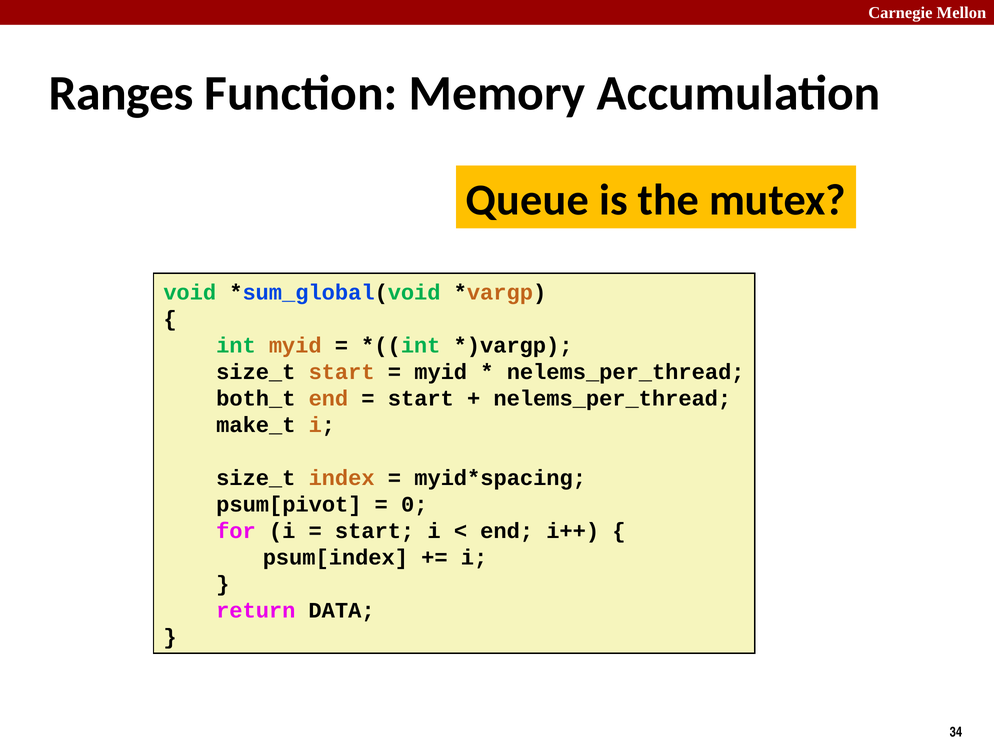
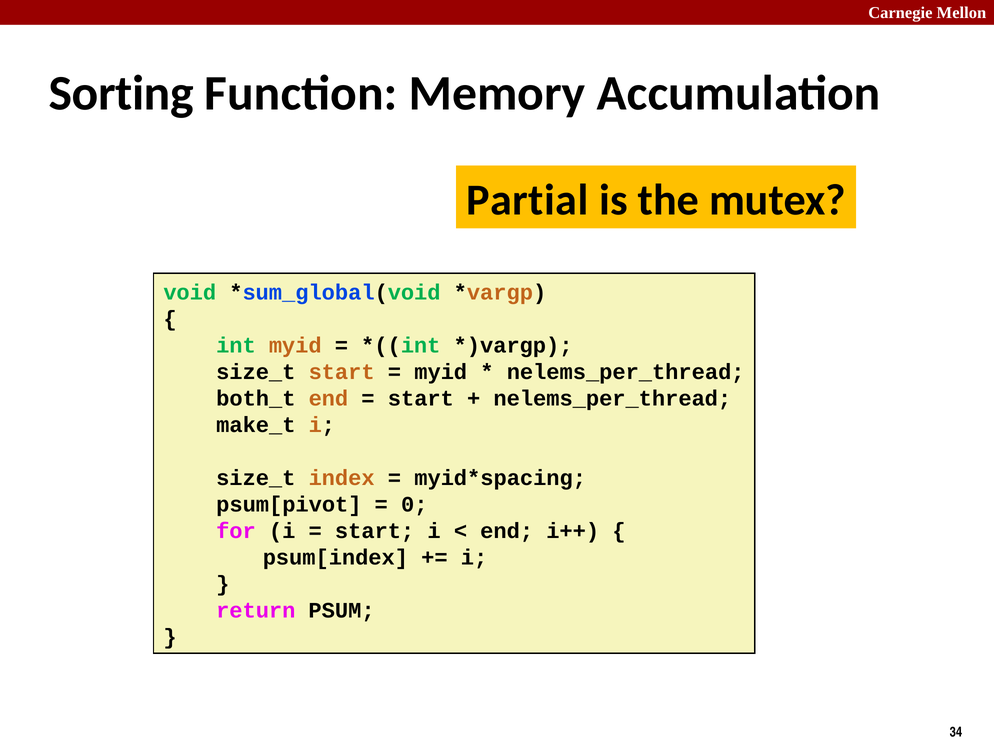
Ranges: Ranges -> Sorting (121, 93)
Queue: Queue -> Partial (527, 200)
DATA: DATA -> PSUM (342, 611)
